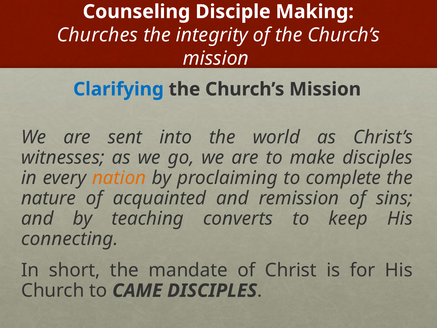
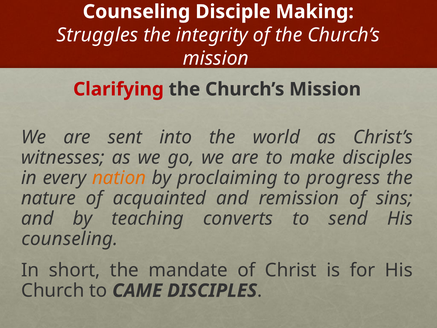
Churches: Churches -> Struggles (97, 35)
Clarifying colour: blue -> red (118, 89)
complete: complete -> progress (343, 178)
keep: keep -> send (348, 219)
connecting: connecting -> counseling (70, 239)
